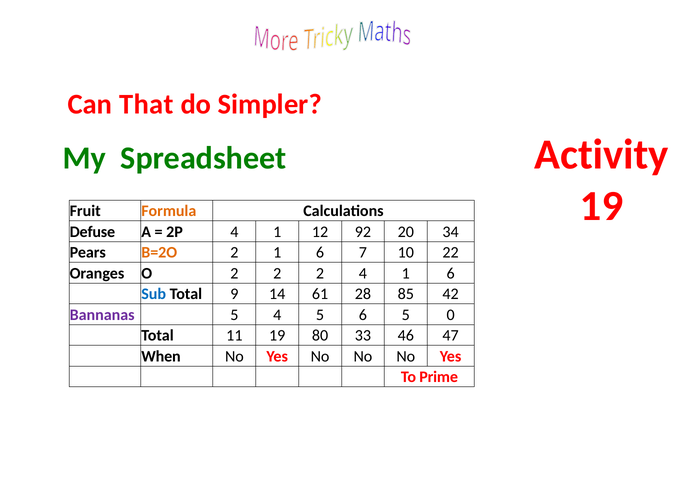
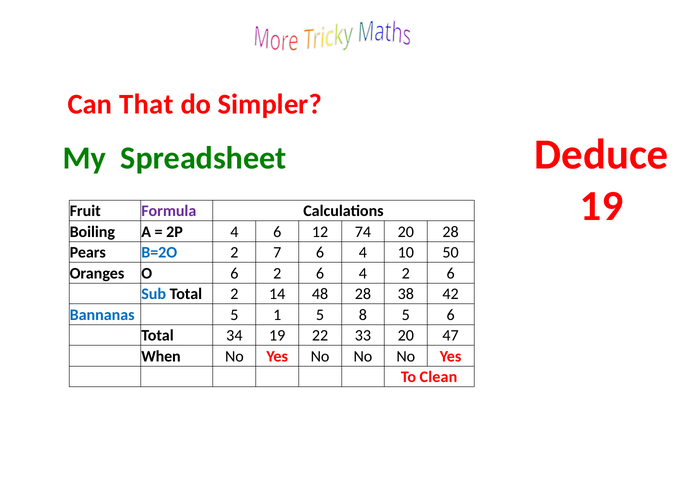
Activity: Activity -> Deduce (601, 155)
Formula colour: orange -> purple (169, 211)
Defuse: Defuse -> Boiling (92, 232)
2P 4 1: 1 -> 6 (277, 232)
92: 92 -> 74 (363, 232)
20 34: 34 -> 28 (451, 232)
B=2O colour: orange -> blue (159, 253)
2 1: 1 -> 7 (277, 253)
7: 7 -> 4 (363, 253)
22: 22 -> 50 (451, 253)
O 2: 2 -> 6 (234, 273)
2: 2 -> 6 (320, 273)
1: 1 -> 2 (406, 273)
Total 9: 9 -> 2 (234, 294)
61: 61 -> 48 (320, 294)
85: 85 -> 38 (406, 294)
Bannanas colour: purple -> blue (102, 315)
5 4: 4 -> 1 (277, 315)
5 6: 6 -> 8 (363, 315)
5 0: 0 -> 6 (451, 315)
11: 11 -> 34 (234, 336)
80: 80 -> 22 (320, 336)
33 46: 46 -> 20 (406, 336)
Prime: Prime -> Clean (438, 377)
